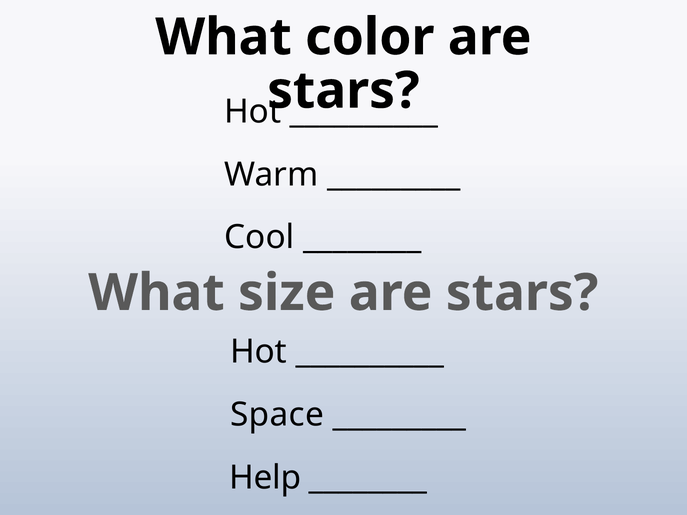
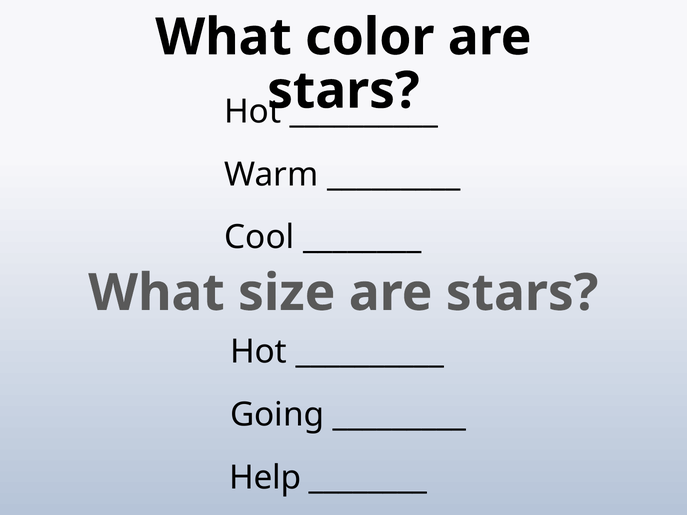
Space: Space -> Going (277, 415)
